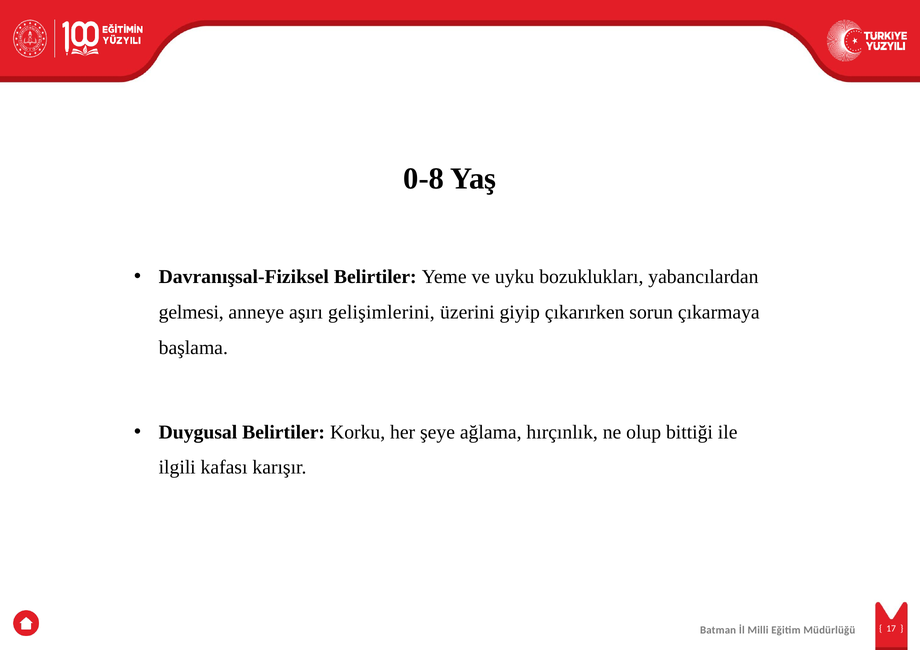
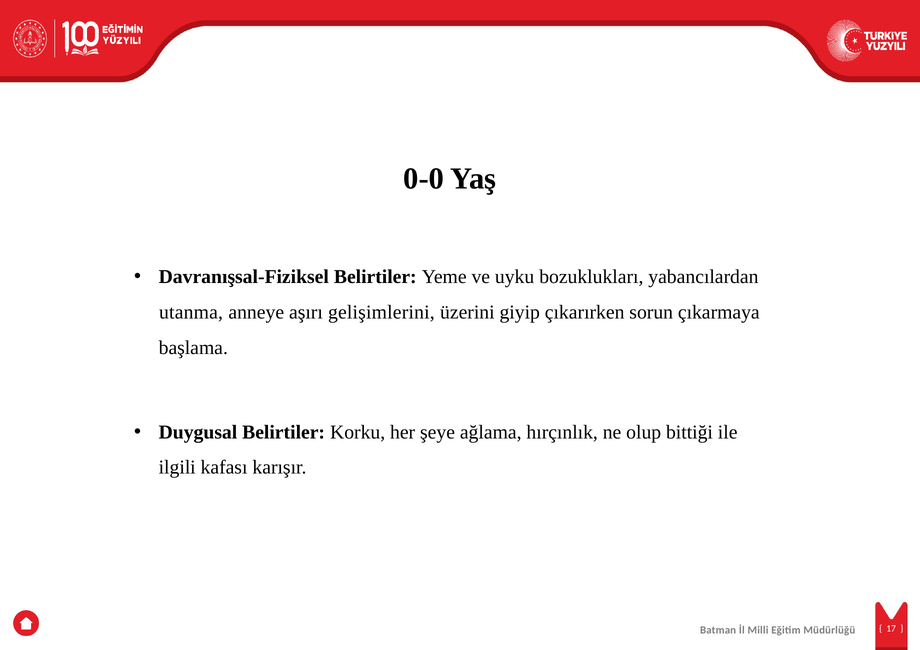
0-8: 0-8 -> 0-0 (424, 179)
gelmesi: gelmesi -> utanma (191, 313)
